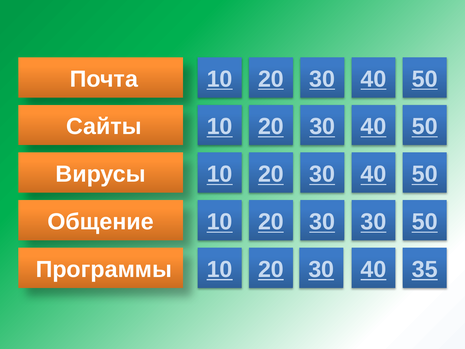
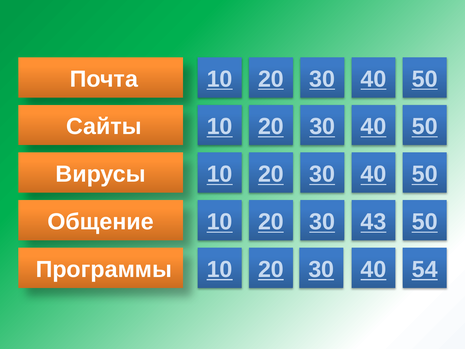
30 30: 30 -> 43 (373, 222)
35: 35 -> 54 (425, 269)
